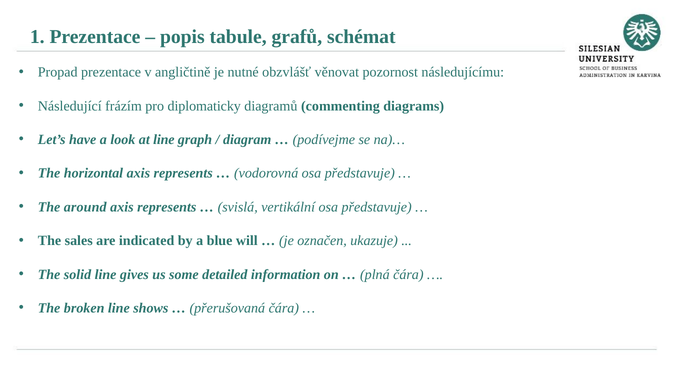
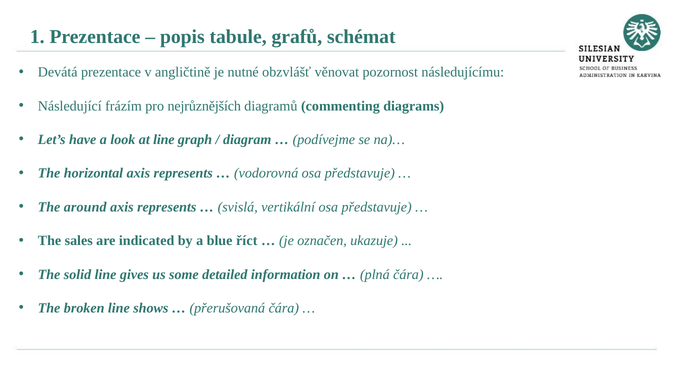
Propad: Propad -> Devátá (58, 72)
diplomaticky: diplomaticky -> nejrůznějších (204, 106)
will: will -> říct (247, 240)
